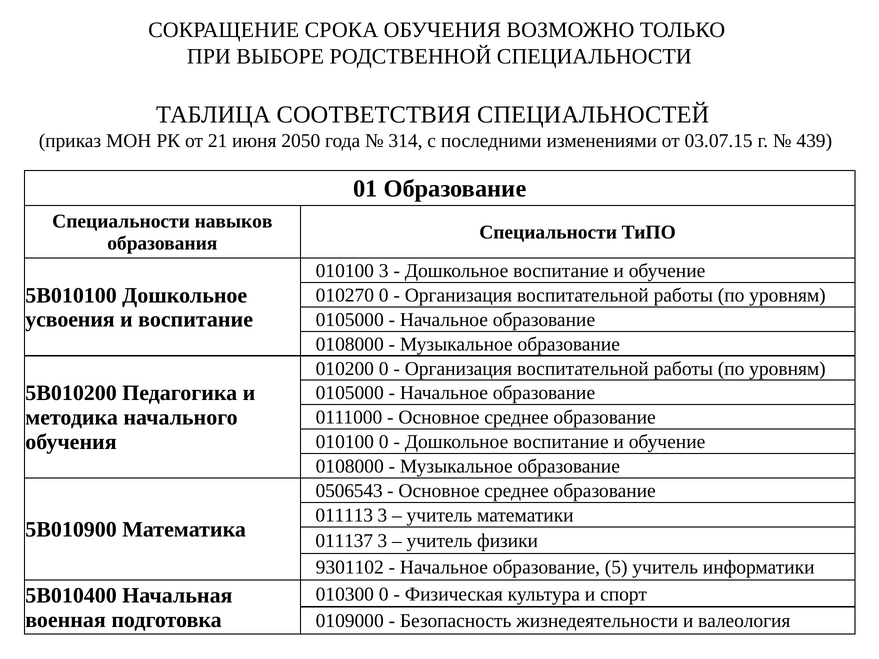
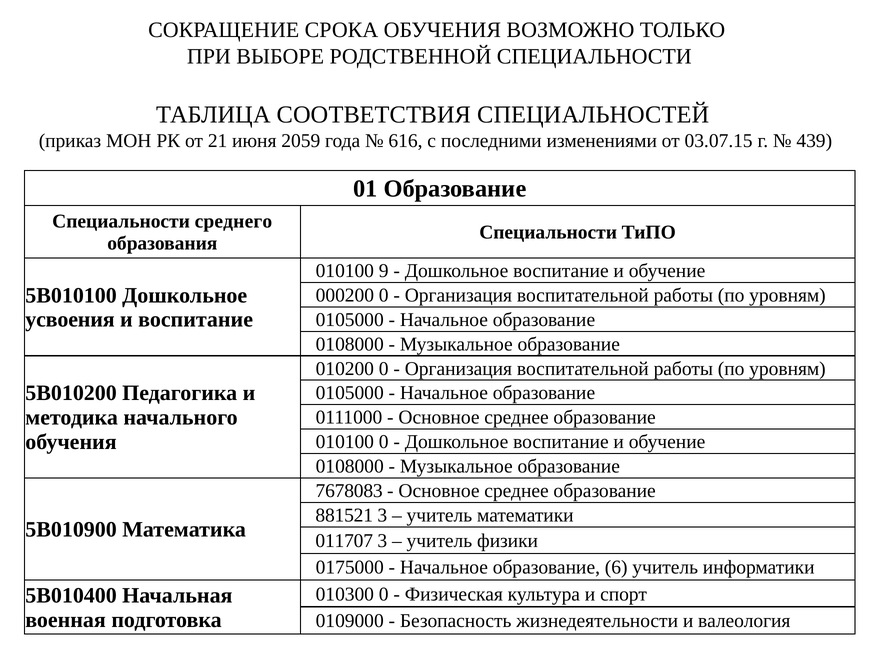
2050: 2050 -> 2059 (301, 141)
314: 314 -> 616 (406, 141)
навыков: навыков -> среднего (233, 222)
010100 3: 3 -> 9 (384, 271)
010270: 010270 -> 000200 (345, 295)
0506543: 0506543 -> 7678083 (349, 491)
011113: 011113 -> 881521 (344, 516)
011137: 011137 -> 011707 (344, 541)
9301102: 9301102 -> 0175000 (350, 568)
5: 5 -> 6 (616, 568)
